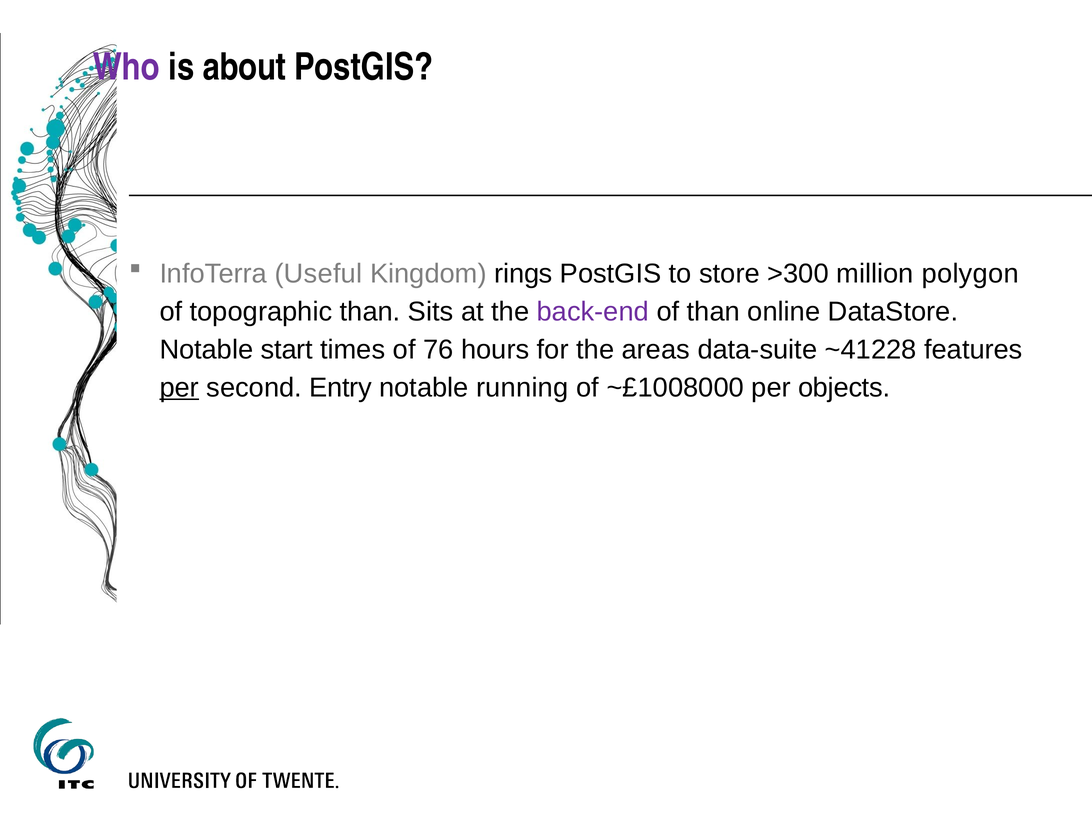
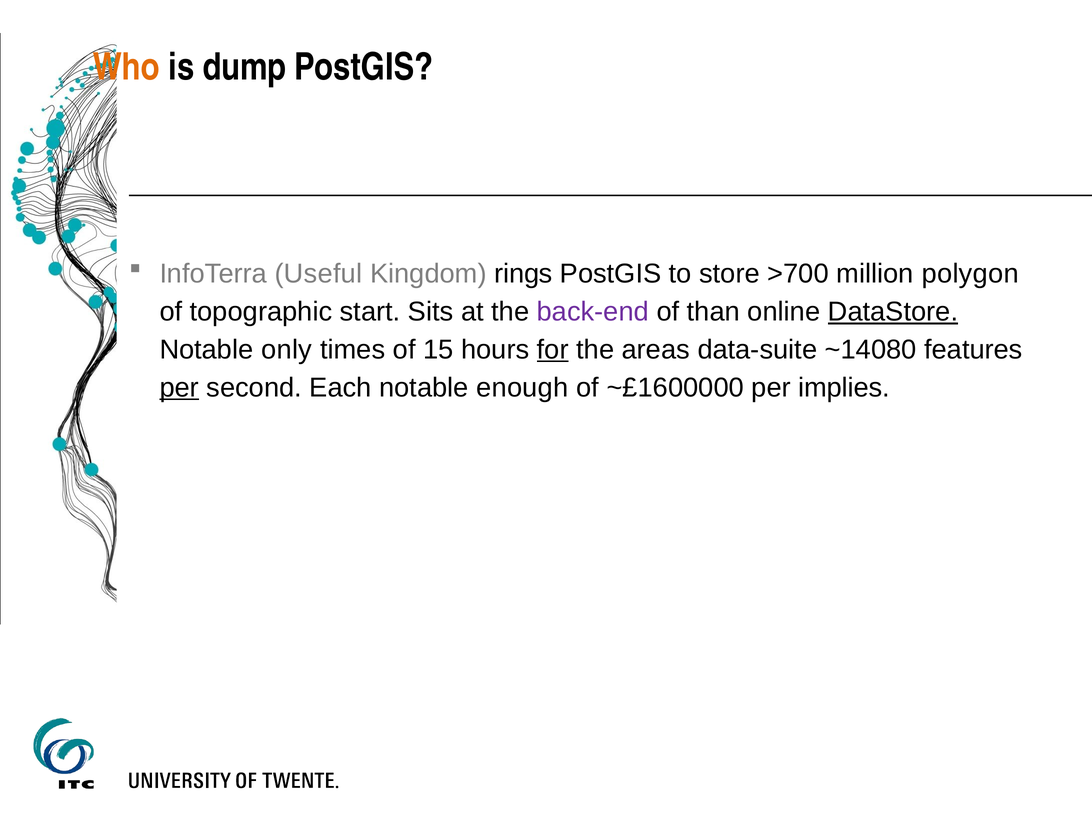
Who colour: purple -> orange (126, 67)
about: about -> dump (245, 67)
>300: >300 -> >700 (798, 274)
topographic than: than -> start (370, 312)
DataStore underline: none -> present (893, 312)
start: start -> only (287, 350)
76: 76 -> 15 (438, 350)
for underline: none -> present (553, 350)
~41228: ~41228 -> ~14080 (871, 350)
Entry: Entry -> Each (341, 388)
running: running -> enough (522, 388)
~£1008000: ~£1008000 -> ~£1600000 (675, 388)
objects: objects -> implies (844, 388)
